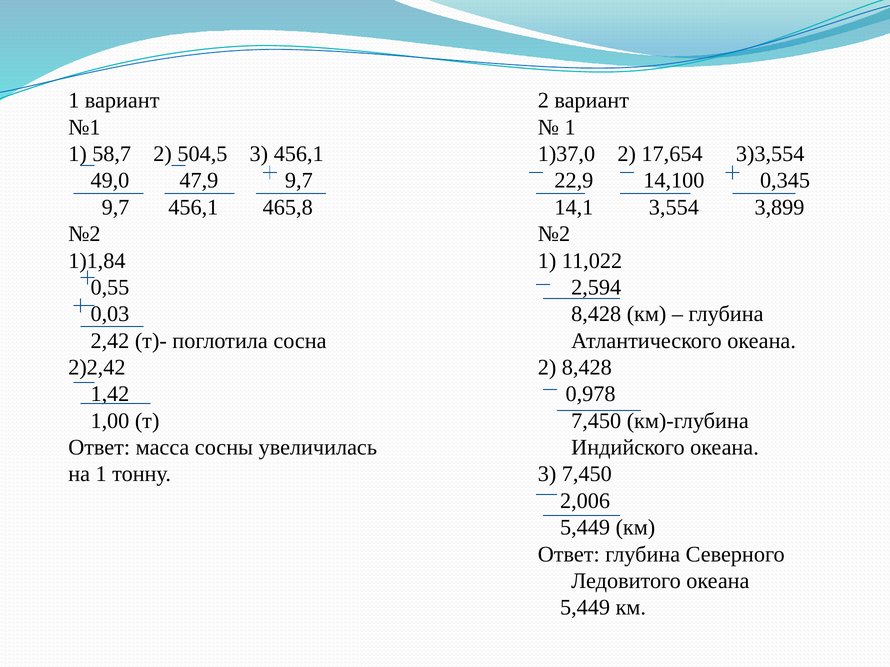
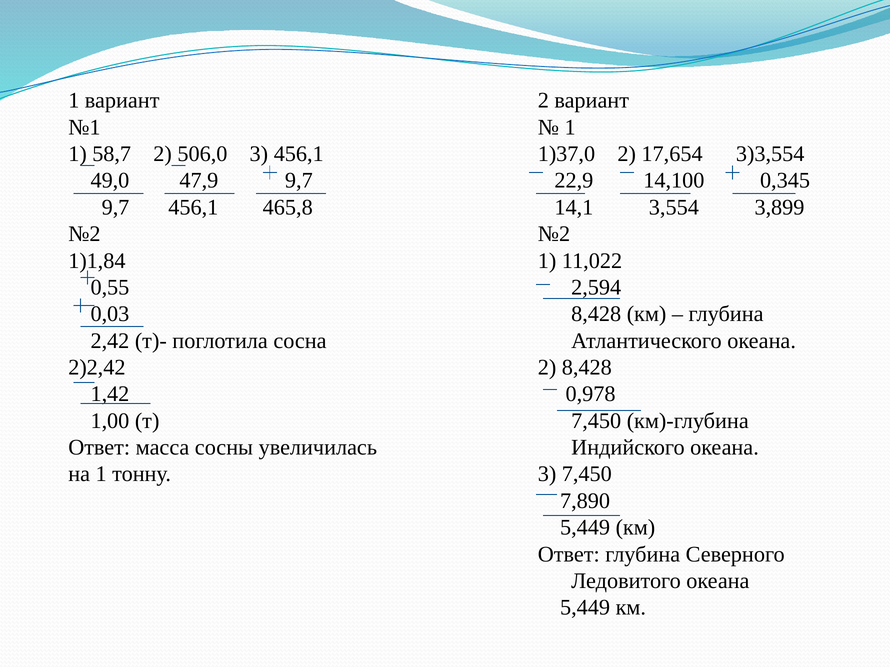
504,5: 504,5 -> 506,0 (202, 154)
2,006: 2,006 -> 7,890 (585, 501)
